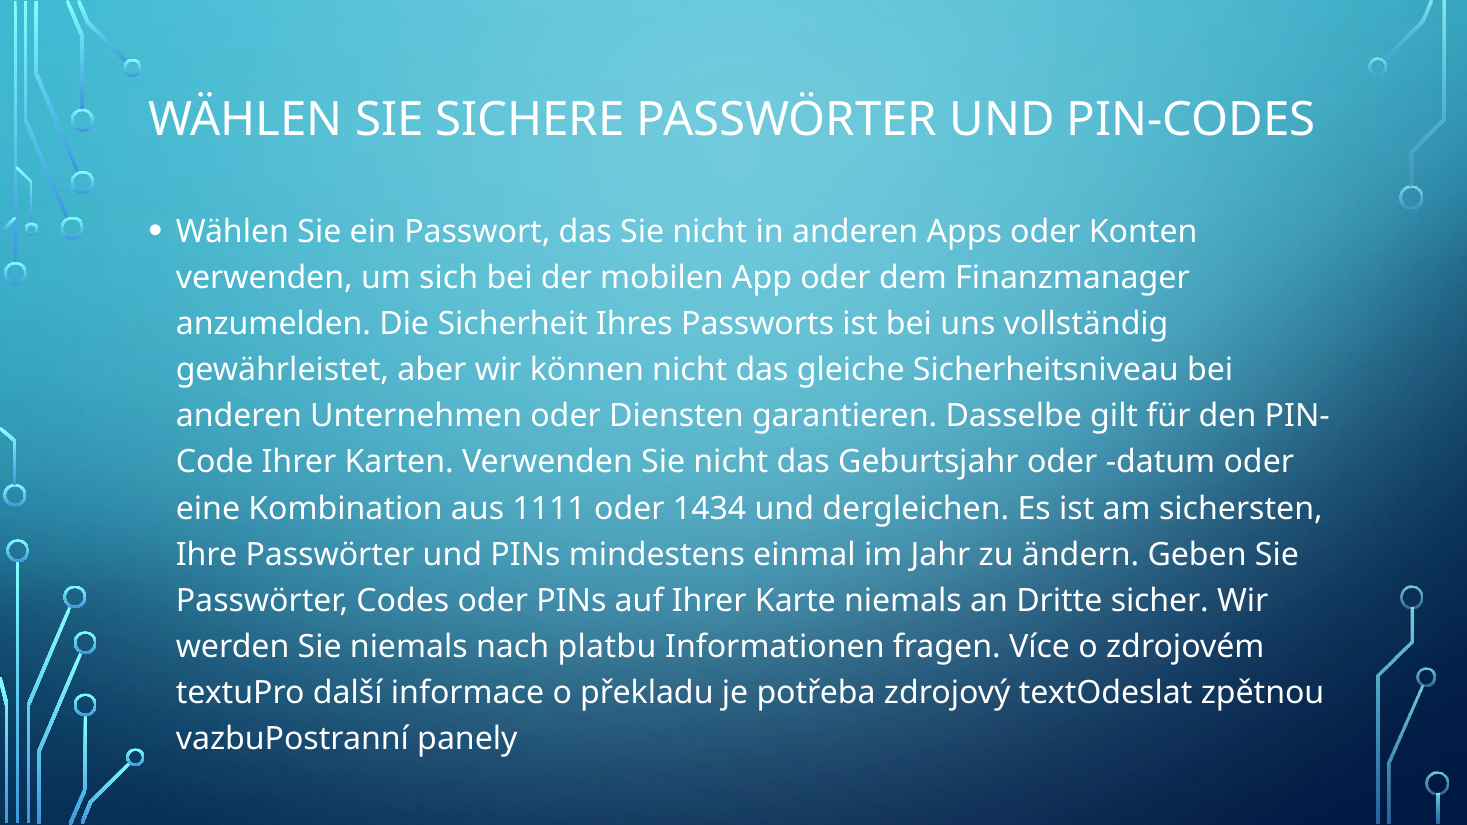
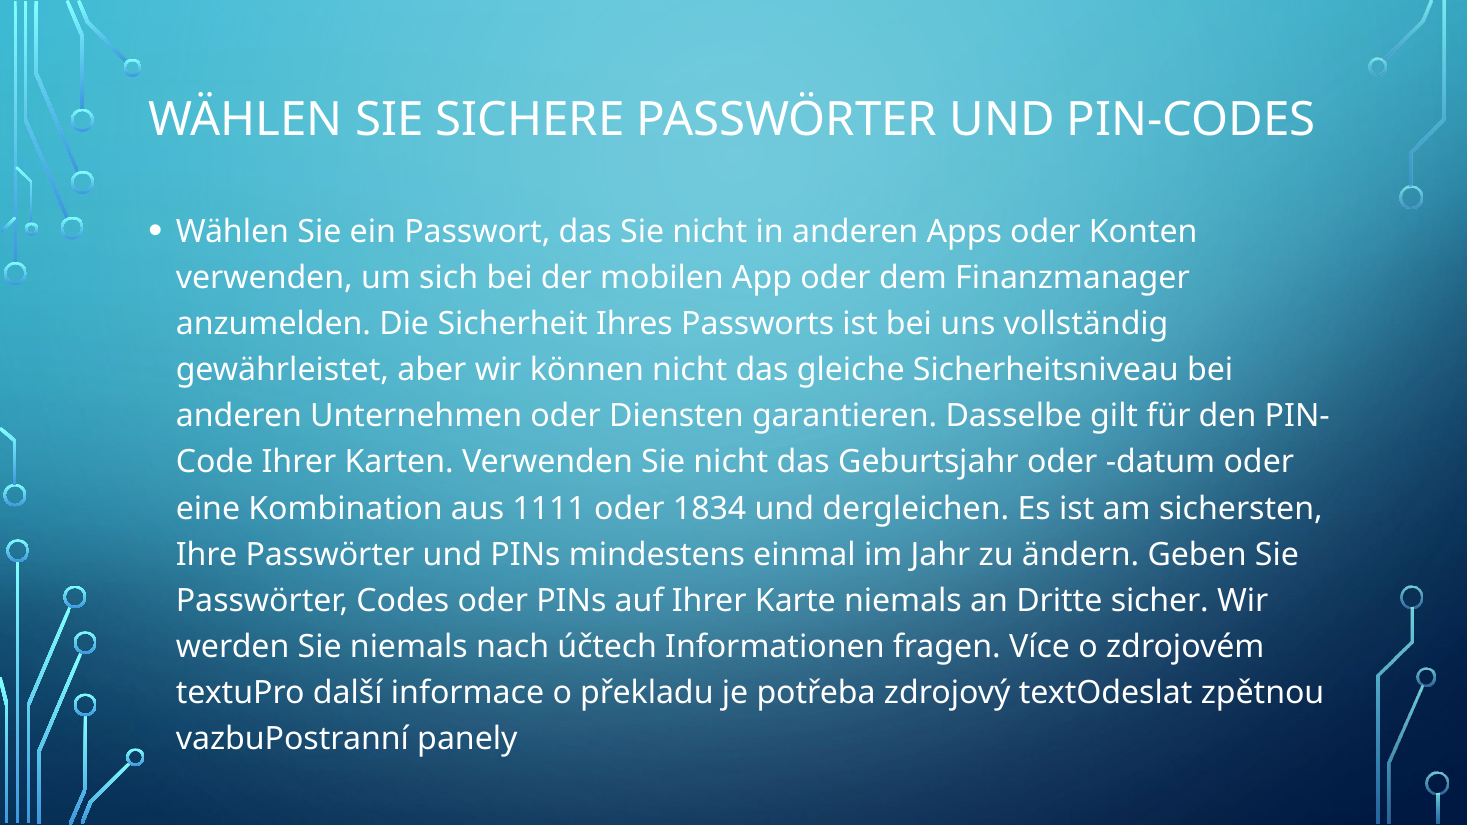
1434: 1434 -> 1834 (710, 509)
platbu: platbu -> účtech (607, 647)
